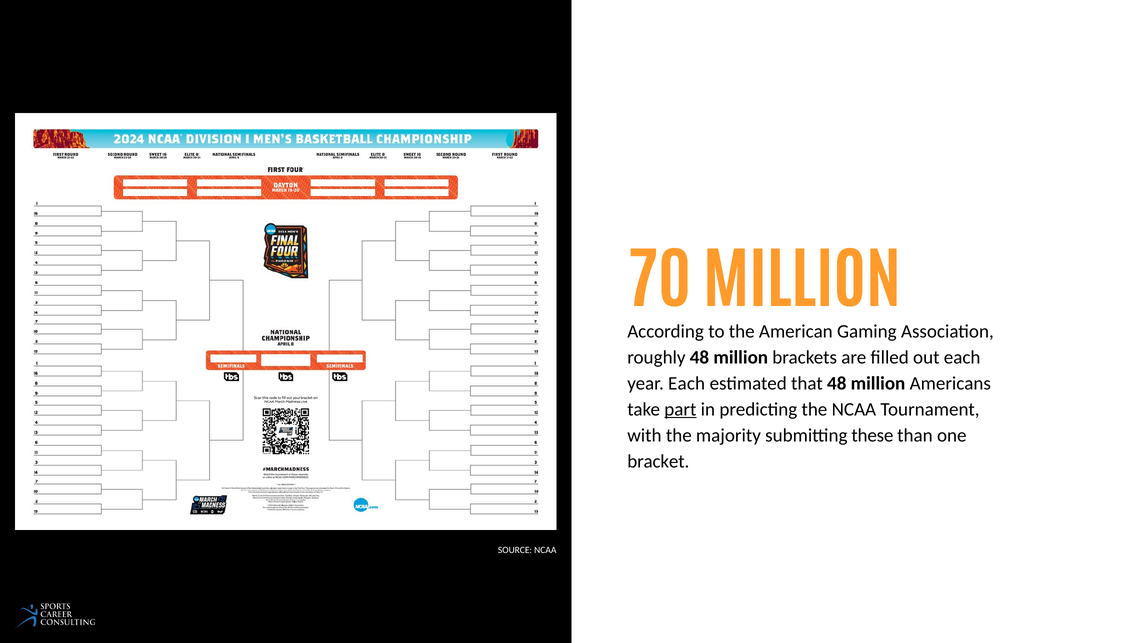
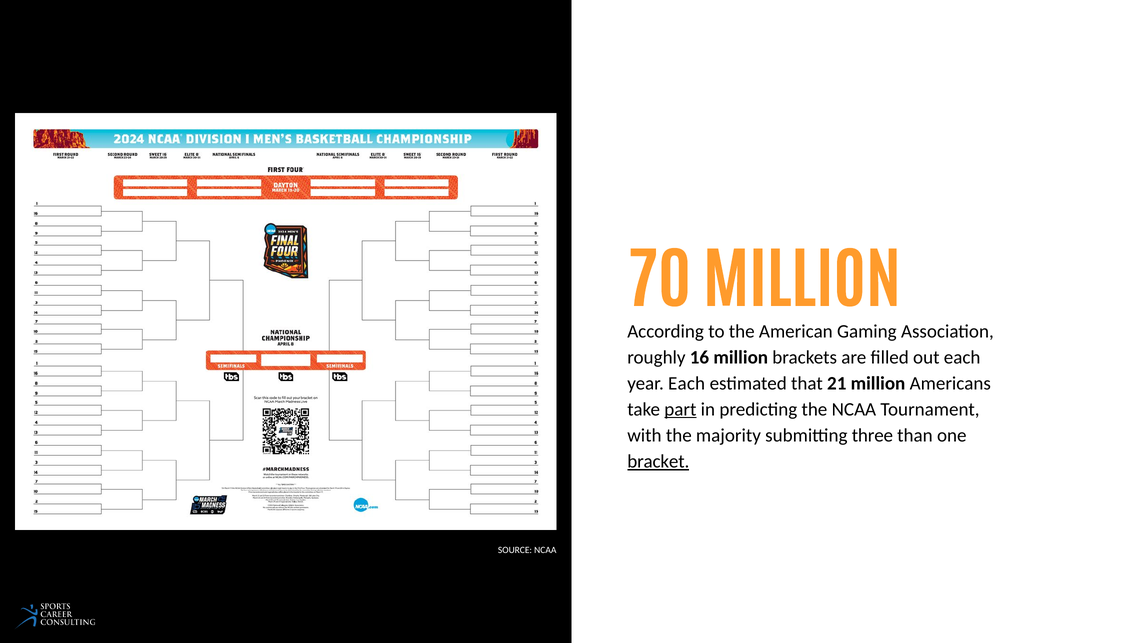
roughly 48: 48 -> 16 (699, 357)
that 48: 48 -> 21 (837, 383)
these: these -> three (872, 435)
bracket underline: none -> present (658, 462)
